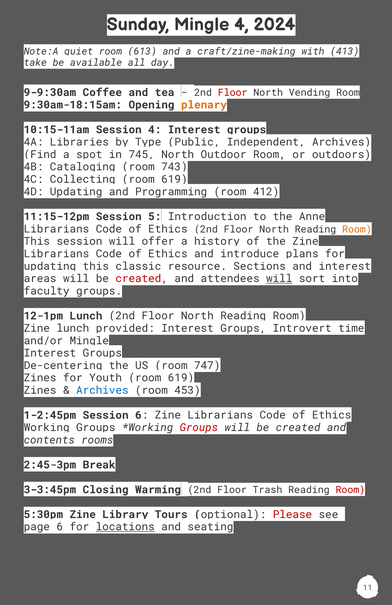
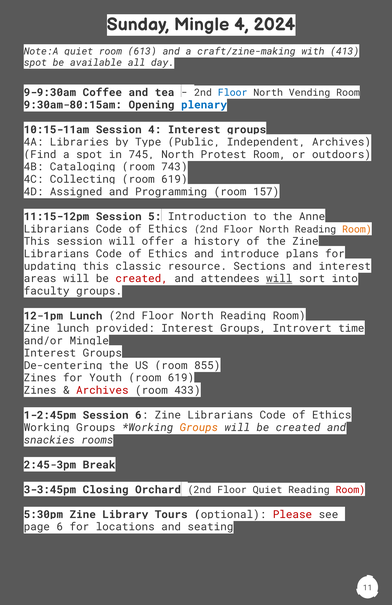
take: take -> spot (35, 63)
Floor colour: red -> blue (233, 93)
9:30am-18:15am: 9:30am-18:15am -> 9:30am-80:15am (73, 105)
plenary colour: orange -> blue (204, 105)
Outdoor: Outdoor -> Protest (224, 155)
4D Updating: Updating -> Assigned (76, 192)
412: 412 -> 157 (266, 192)
747: 747 -> 855 (207, 366)
Archives colour: blue -> red (102, 391)
453: 453 -> 433 (187, 391)
Groups colour: red -> orange (199, 428)
contents: contents -> snackies (49, 441)
Warming: Warming -> Orchard (158, 490)
Floor Trash: Trash -> Quiet (268, 491)
locations underline: present -> none (125, 528)
